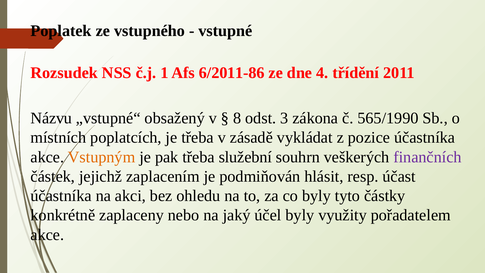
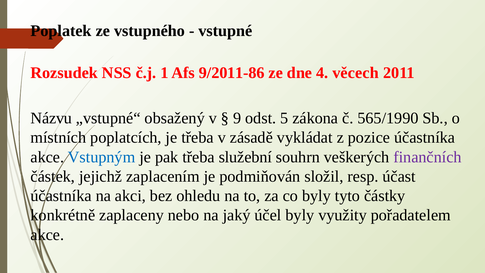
6/2011-86: 6/2011-86 -> 9/2011-86 (232, 73)
třídění: třídění -> věcech (356, 73)
8: 8 -> 9 (237, 118)
3: 3 -> 5 (284, 118)
Vstupným colour: orange -> blue (102, 157)
hlásit: hlásit -> složil (324, 176)
